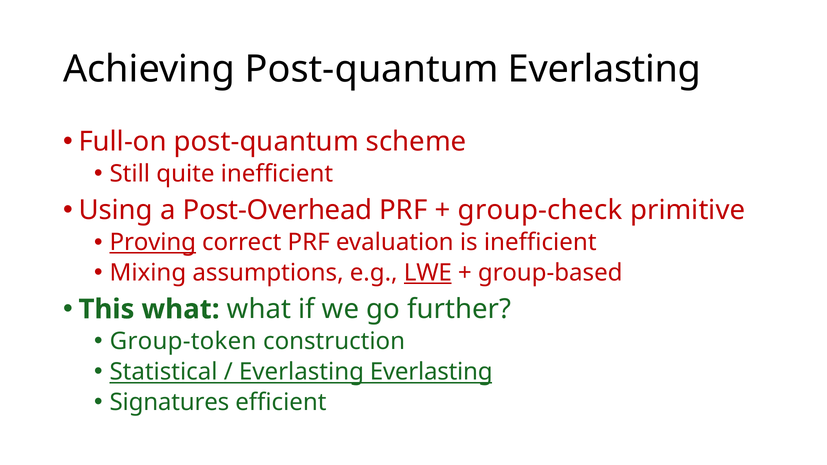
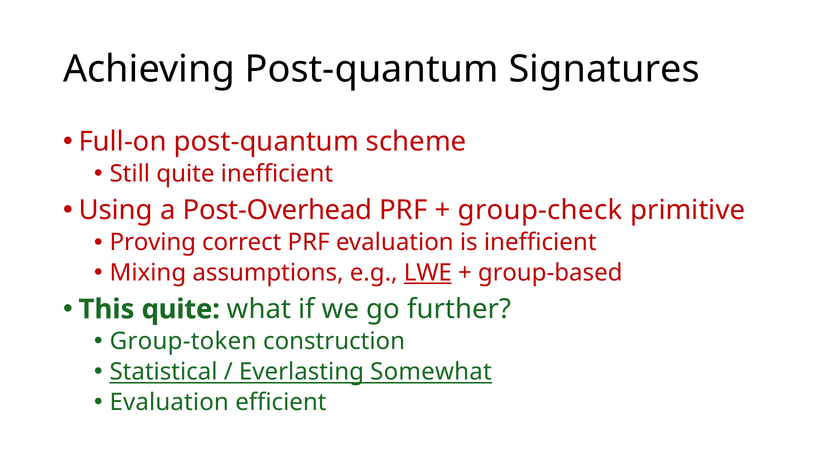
Post-quantum Everlasting: Everlasting -> Signatures (604, 69)
Proving underline: present -> none (153, 243)
This what: what -> quite (181, 309)
Everlasting Everlasting: Everlasting -> Somewhat (431, 372)
Signatures: Signatures -> Evaluation (169, 402)
